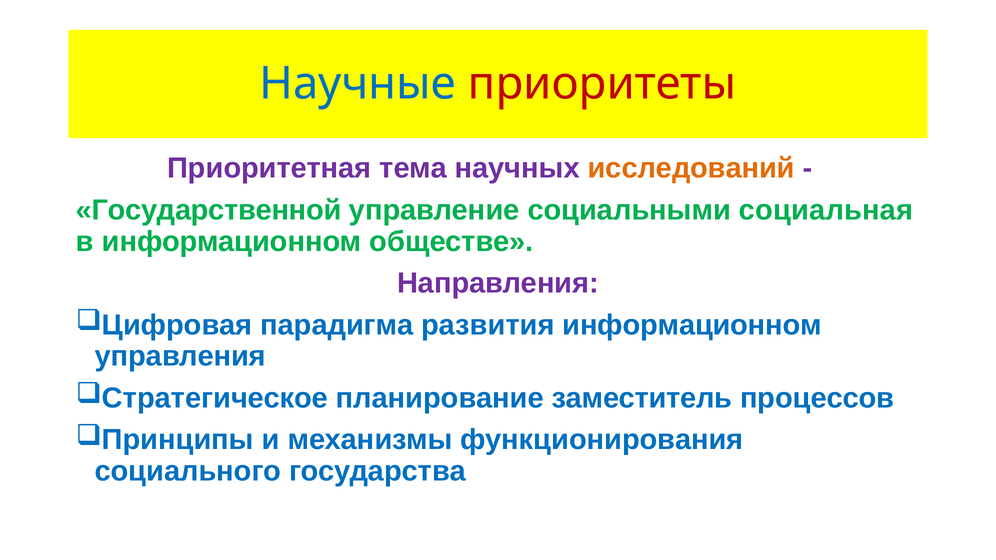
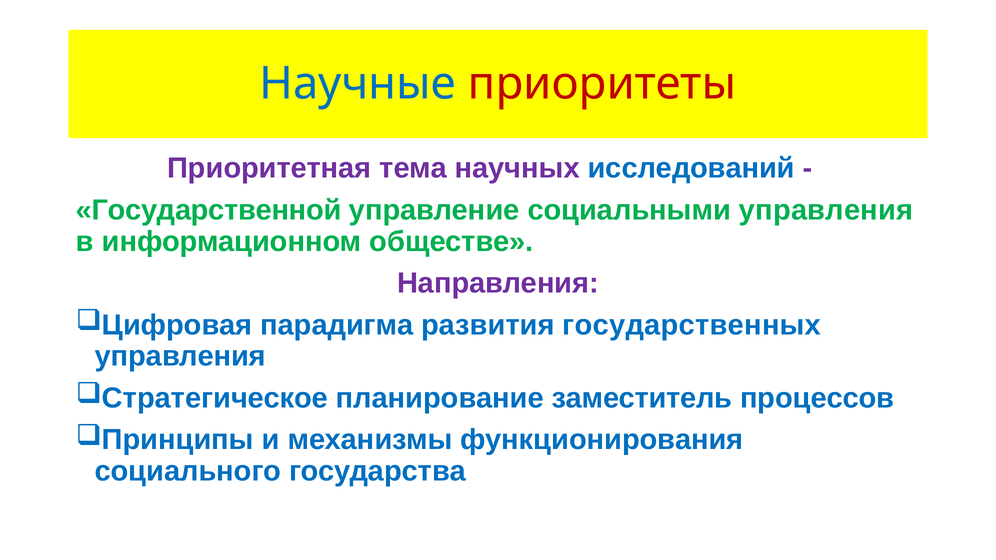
исследований colour: orange -> blue (691, 168)
социальными социальная: социальная -> управления (826, 210)
развития информационном: информационном -> государственных (692, 325)
